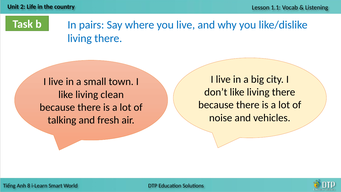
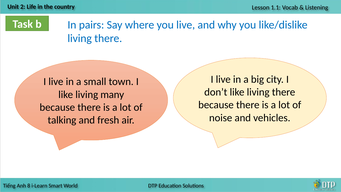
clean: clean -> many (112, 94)
